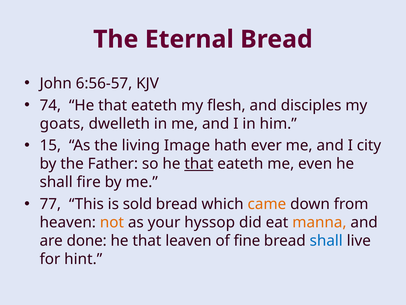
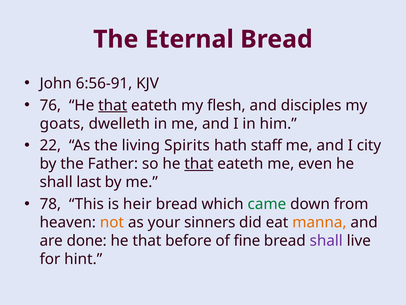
6:56-57: 6:56-57 -> 6:56-91 (104, 83)
74: 74 -> 76 (50, 105)
that underline: none -> present (113, 105)
15: 15 -> 22 (50, 145)
Image: Image -> Spirits (187, 145)
ever: ever -> staff (266, 145)
fire: fire -> last (89, 182)
77: 77 -> 78 (50, 204)
sold: sold -> heir (137, 204)
came colour: orange -> green (267, 204)
hyssop: hyssop -> sinners (210, 222)
leaven: leaven -> before (188, 240)
shall colour: blue -> purple (326, 240)
